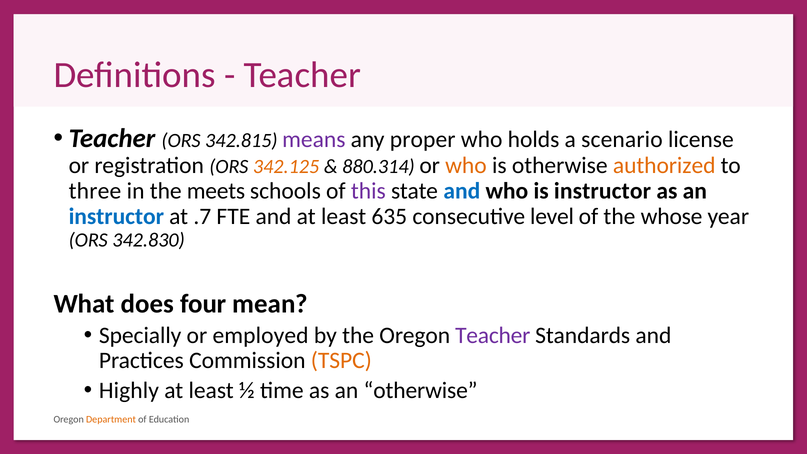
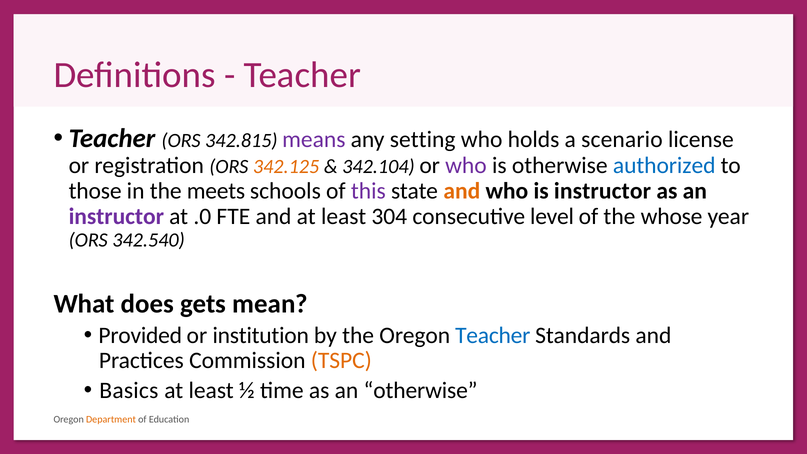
proper: proper -> setting (423, 139)
880.314: 880.314 -> 342.104 (378, 167)
who colour: orange -> purple (466, 165)
authorized colour: orange -> blue (664, 165)
three: three -> those (95, 191)
and colour: blue -> orange (462, 191)
instructor colour: blue -> purple (116, 216)
.7: .7 -> .0 (202, 216)
635: 635 -> 304 (389, 216)
342.830: 342.830 -> 342.540 (149, 240)
four: four -> gets (203, 304)
Specially: Specially -> Provided (140, 335)
employed: employed -> institution (261, 335)
Teacher colour: purple -> blue (493, 335)
Highly: Highly -> Basics (129, 390)
